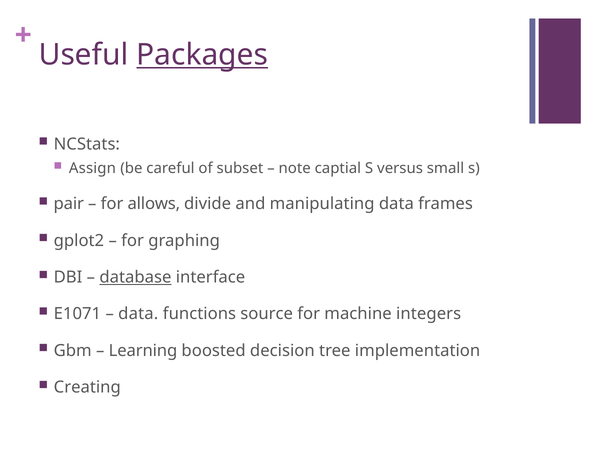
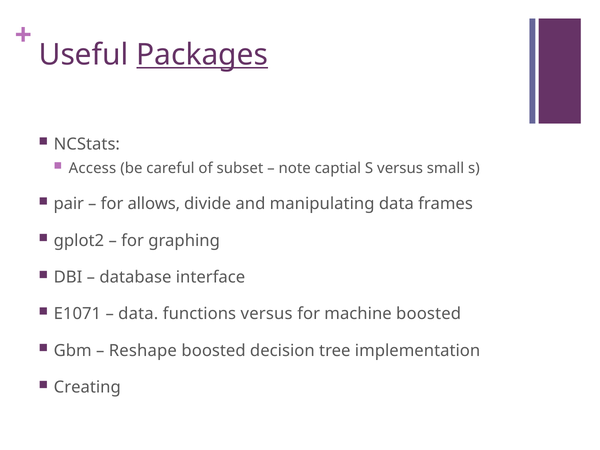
Assign: Assign -> Access (92, 168)
database underline: present -> none (135, 277)
functions source: source -> versus (267, 314)
machine integers: integers -> boosted (429, 314)
Learning: Learning -> Reshape (143, 351)
